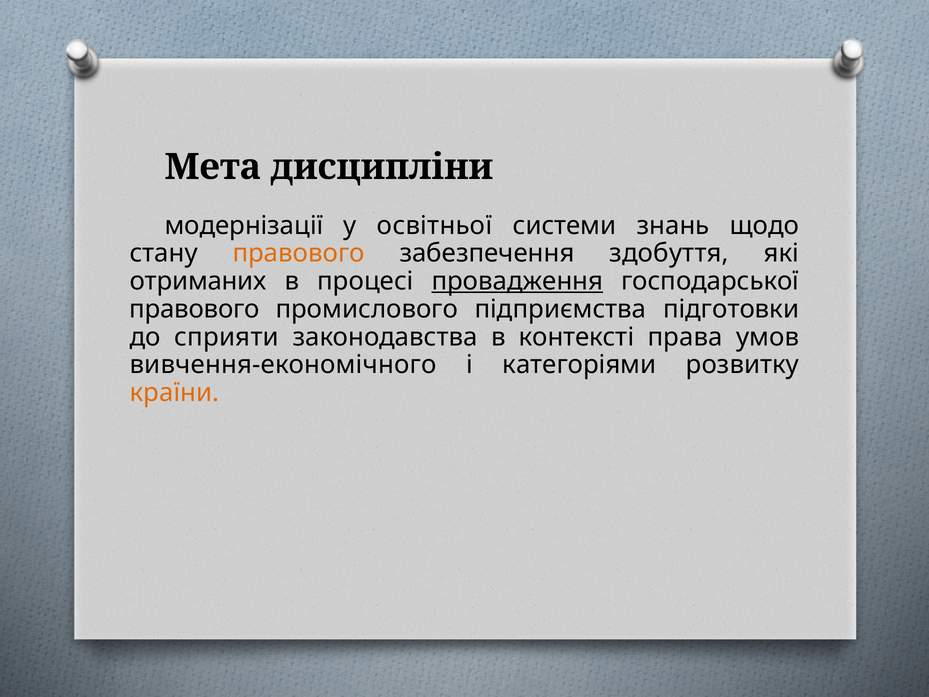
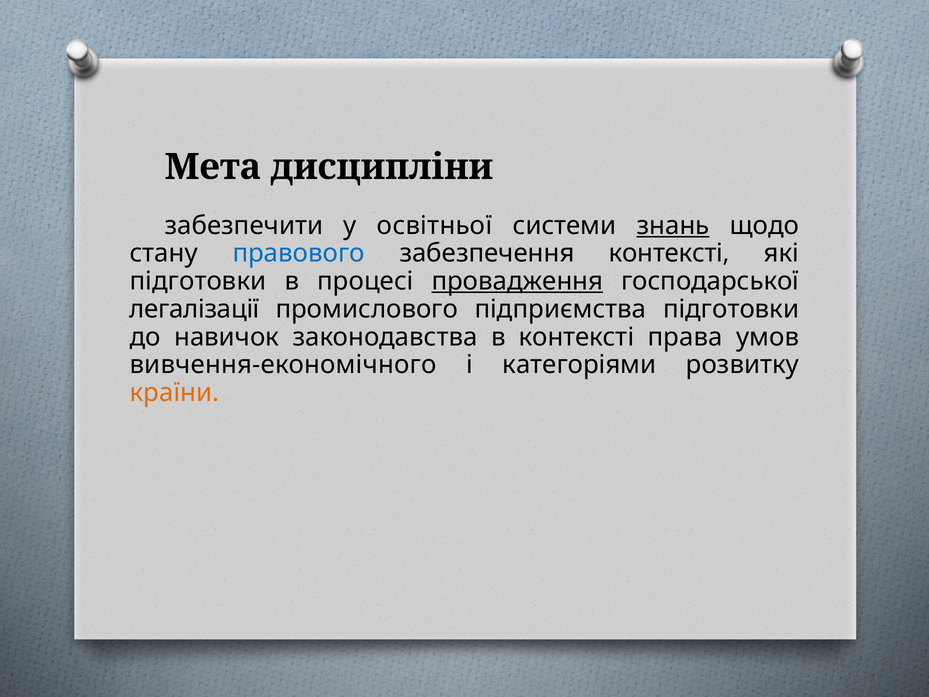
модернізації: модернізації -> забезпечити (244, 225)
знань underline: none -> present (673, 225)
правового colour: orange -> blue (299, 253)
забезпечення здобуття: здобуття -> контексті (669, 253)
отриманих: отриманих -> підготовки (198, 281)
правового: правового -> легалізації (194, 309)
сприяти: сприяти -> навичок (227, 337)
